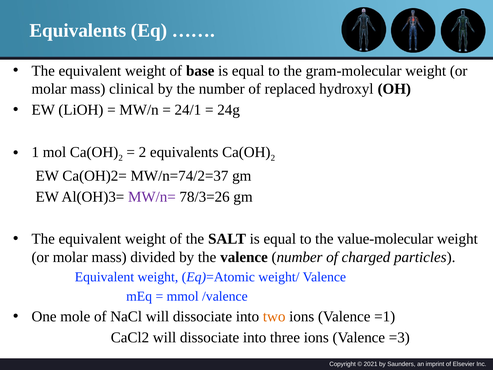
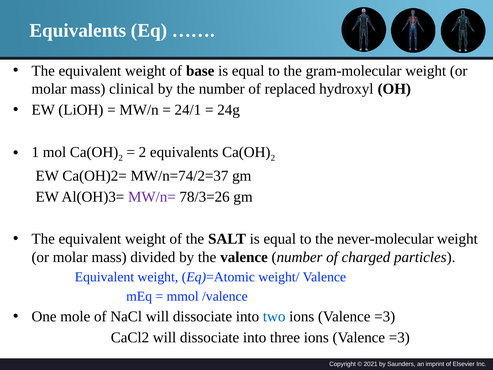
value-molecular: value-molecular -> never-molecular (385, 239)
two colour: orange -> blue (274, 316)
=1: =1 -> =3 (385, 316)
